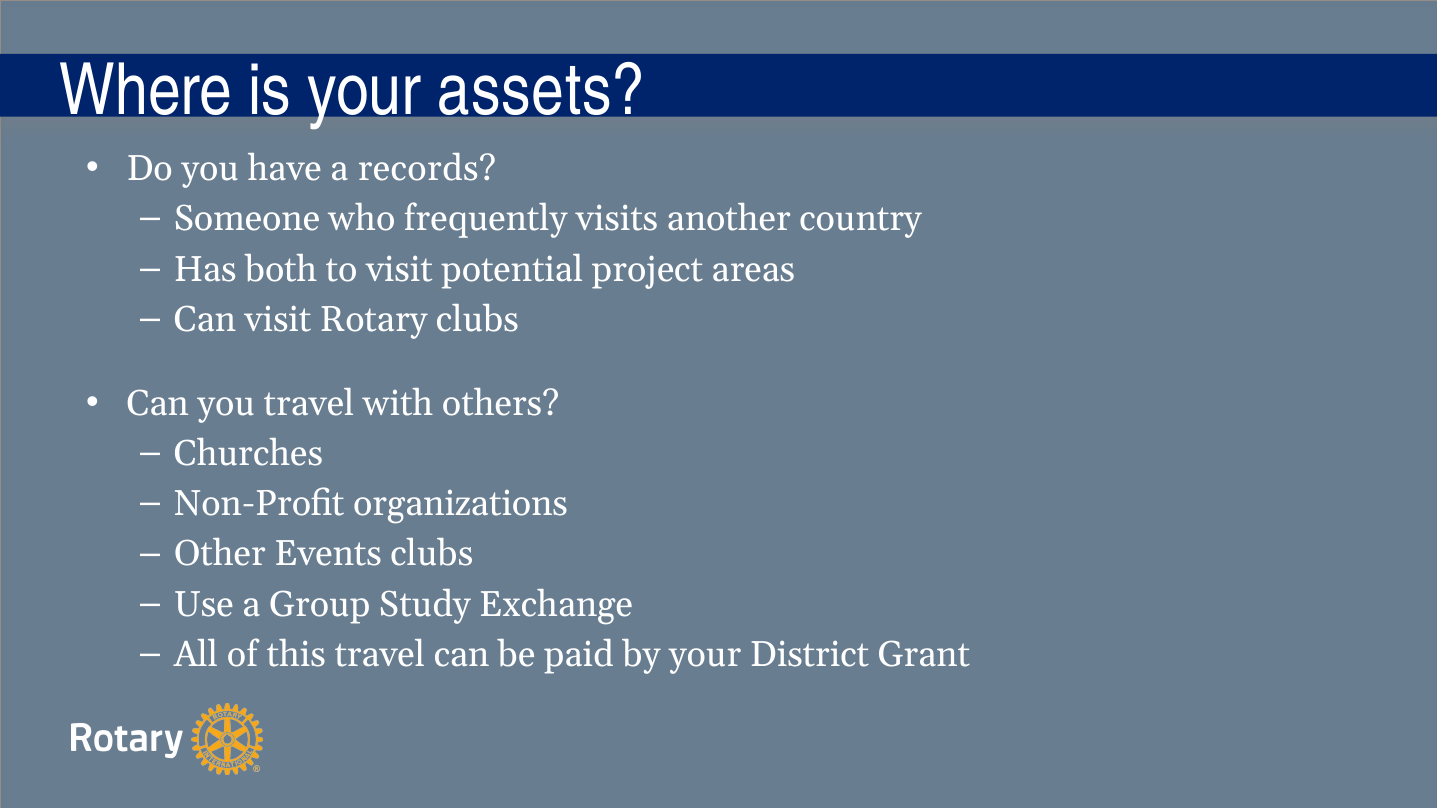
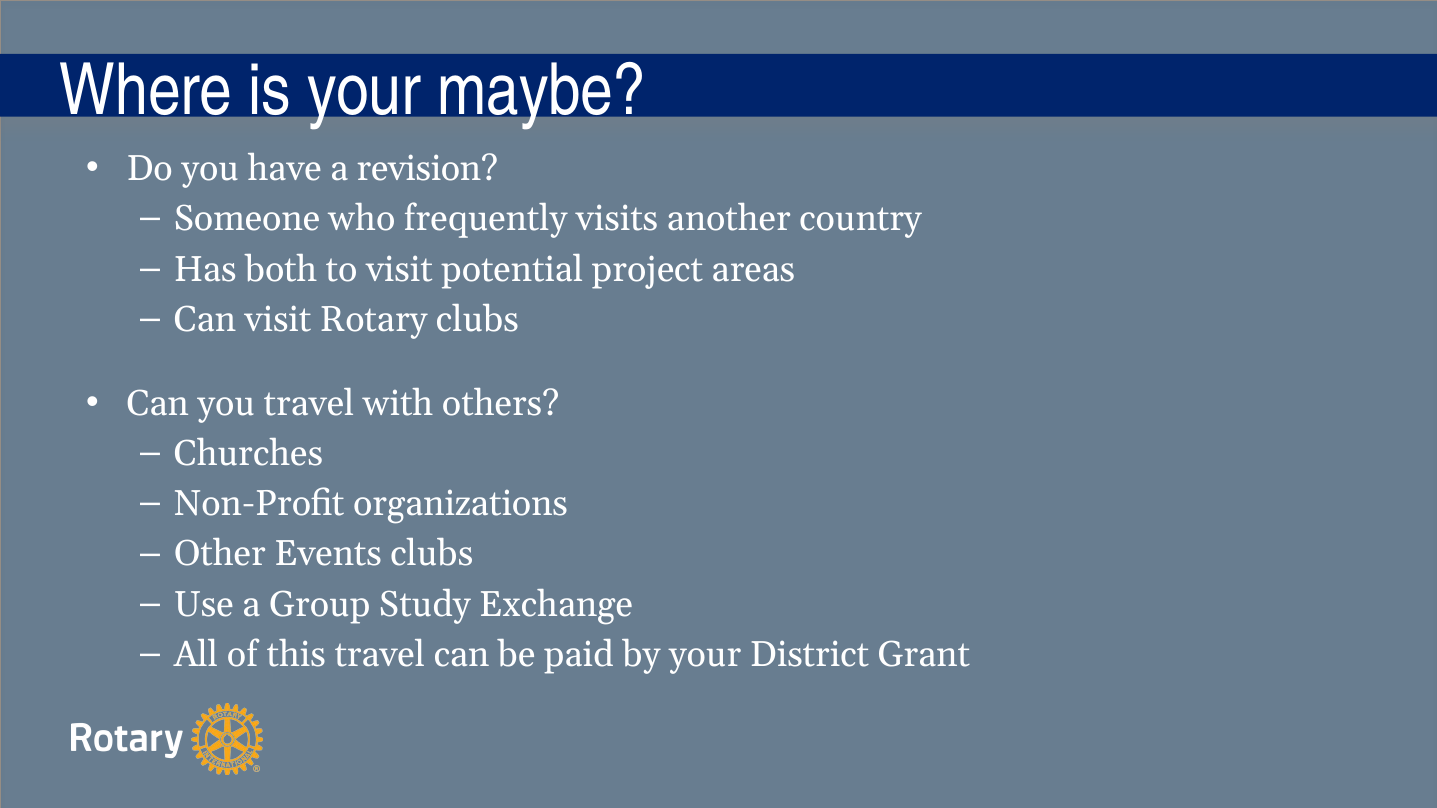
assets: assets -> maybe (542, 90)
records: records -> revision (427, 169)
